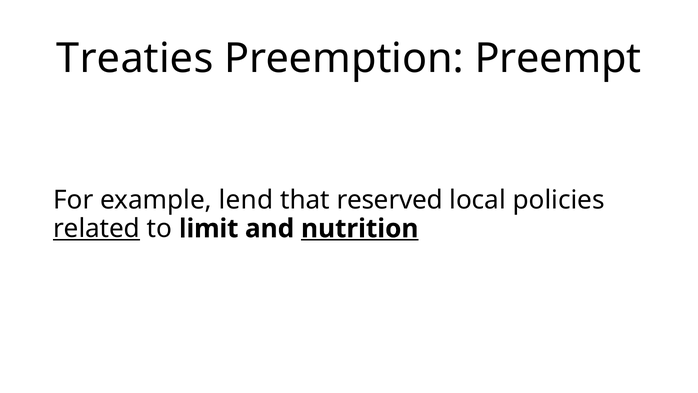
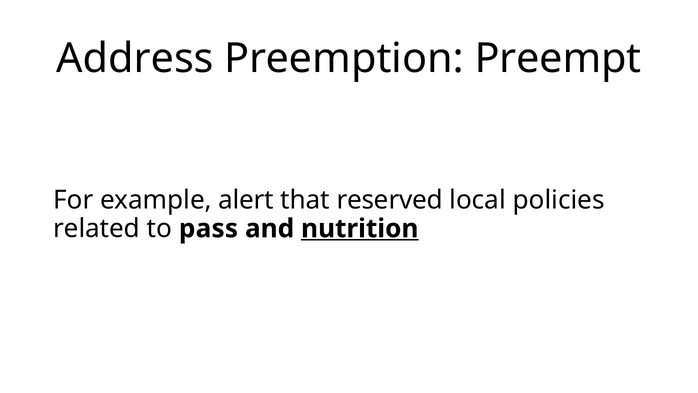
Treaties: Treaties -> Address (135, 59)
lend: lend -> alert (246, 200)
related underline: present -> none (97, 228)
limit: limit -> pass (208, 228)
